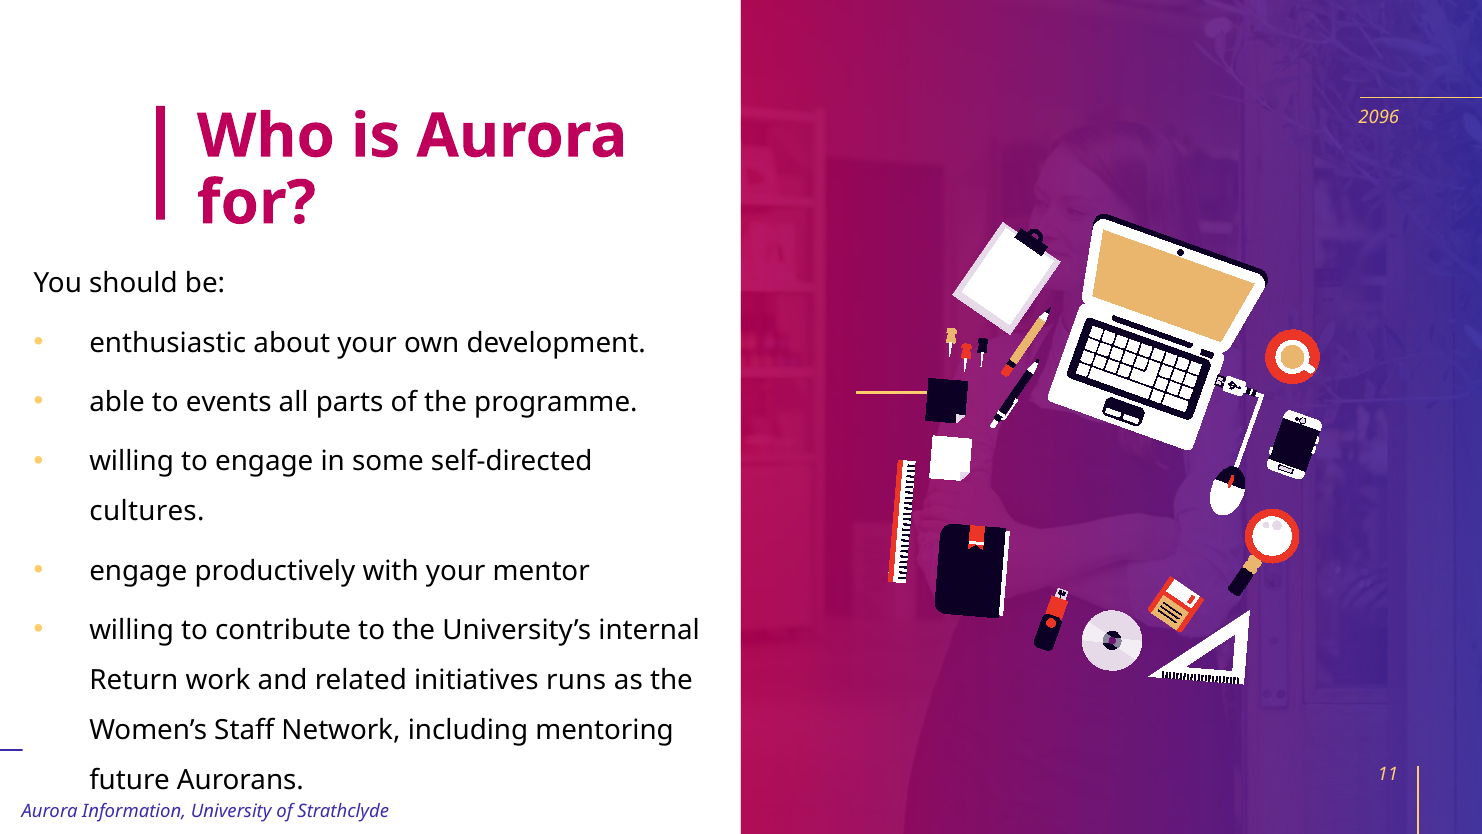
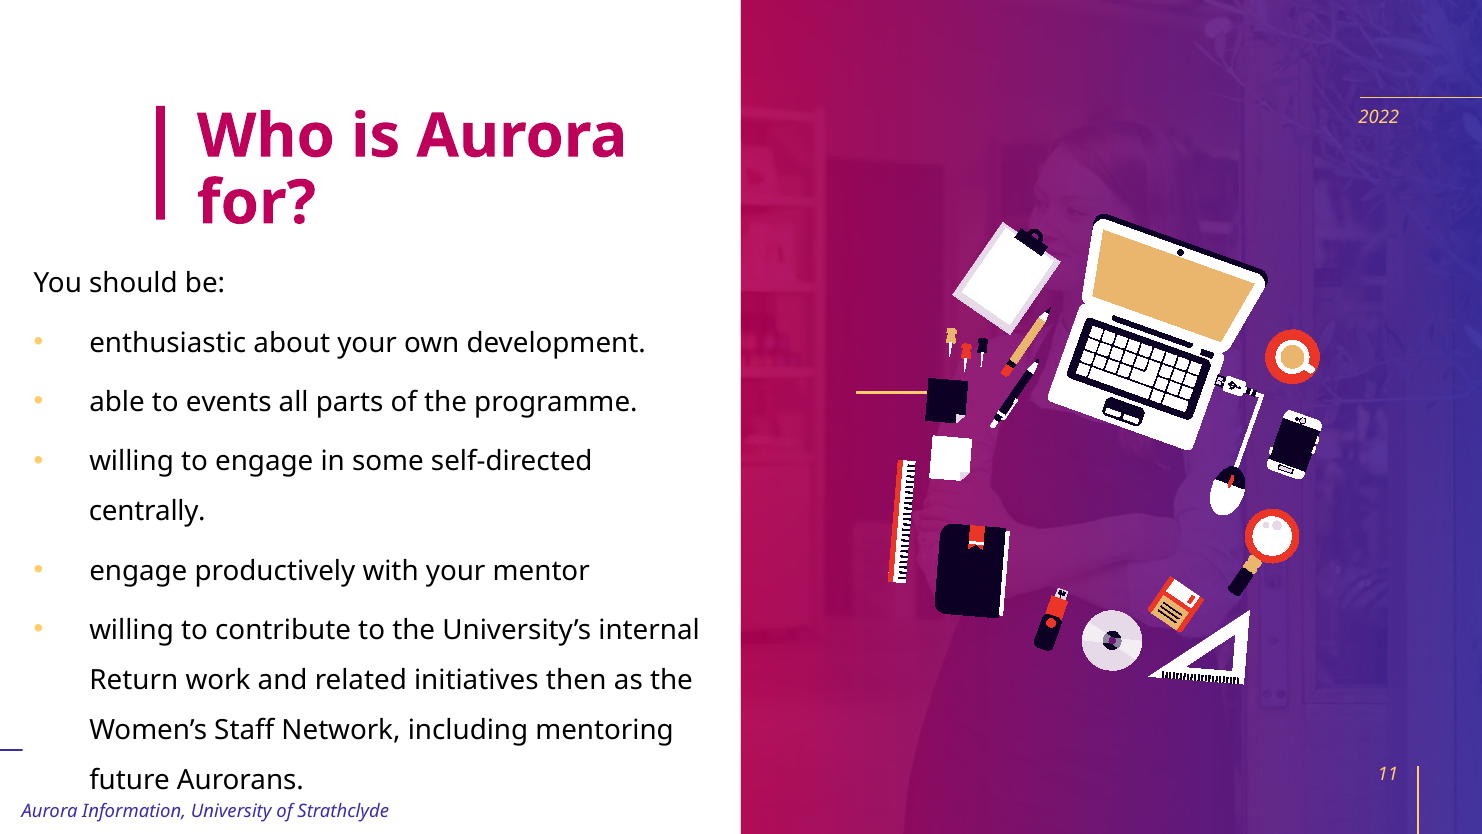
2096: 2096 -> 2022 (1379, 117)
cultures: cultures -> centrally (147, 511)
runs: runs -> then (576, 680)
